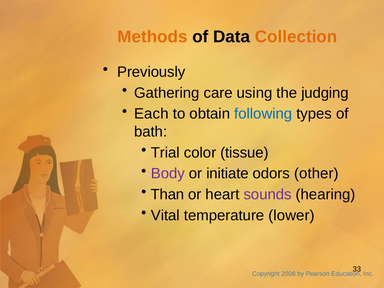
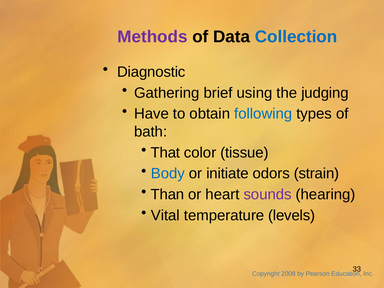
Methods colour: orange -> purple (152, 37)
Collection colour: orange -> blue (296, 37)
Previously: Previously -> Diagnostic (151, 72)
care: care -> brief (218, 93)
Each: Each -> Have (151, 114)
Trial: Trial -> That (165, 153)
Body colour: purple -> blue (168, 174)
other: other -> strain (316, 174)
lower: lower -> levels (292, 215)
